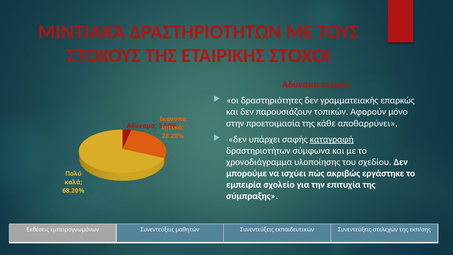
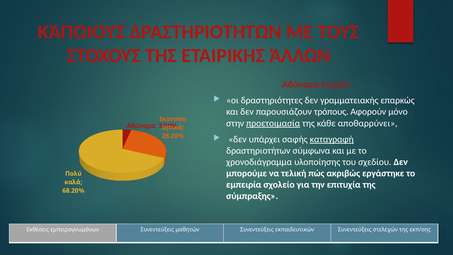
ΜΙΝΤΙΑΚΆ: ΜΙΝΤΙΑΚΆ -> ΚΆΠΟΙΟΥΣ (82, 32)
ΣΤΟΧΟΙ: ΣΤΟΧΟΙ -> ΆΛΛΩΝ (300, 56)
τοπικών: τοπικών -> τρόπους (331, 112)
προετοιμασία underline: none -> present (273, 123)
ισχύει: ισχύει -> τελική (294, 173)
